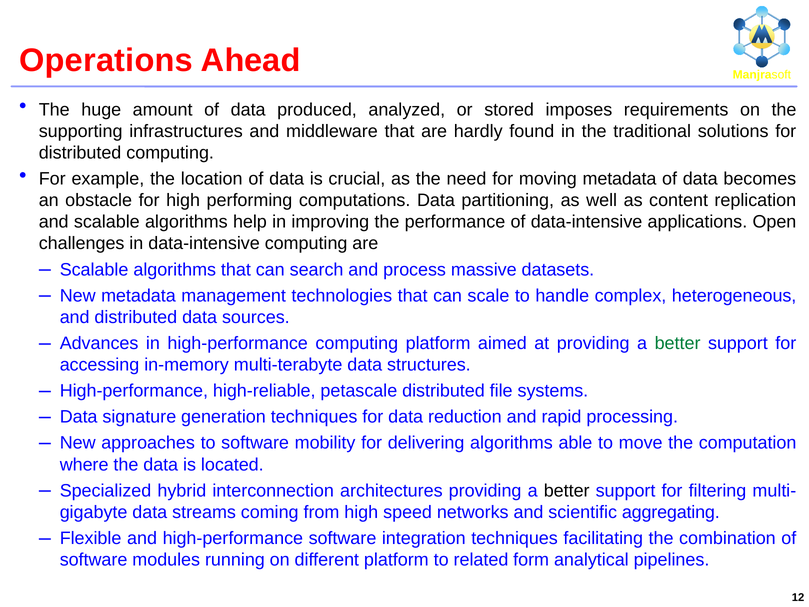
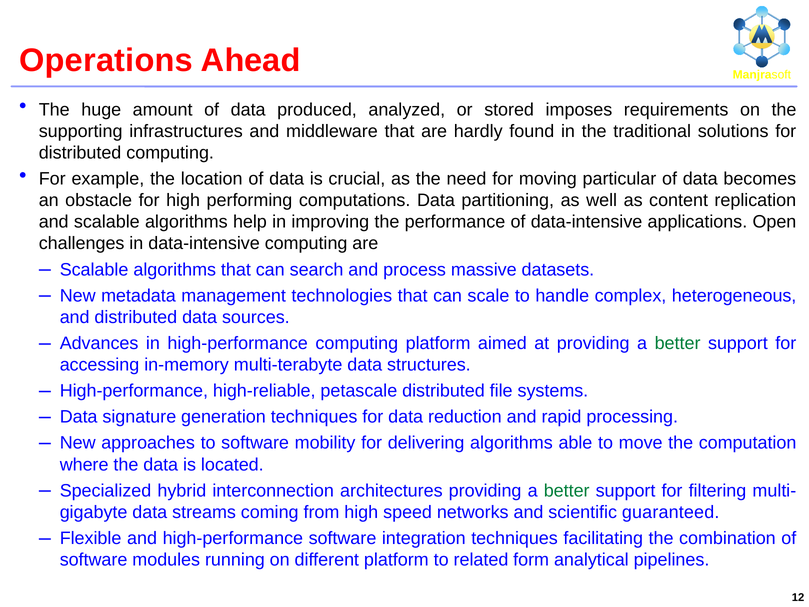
moving metadata: metadata -> particular (619, 179)
better colour: black -> green (567, 490)
aggregating: aggregating -> guaranteed (671, 512)
